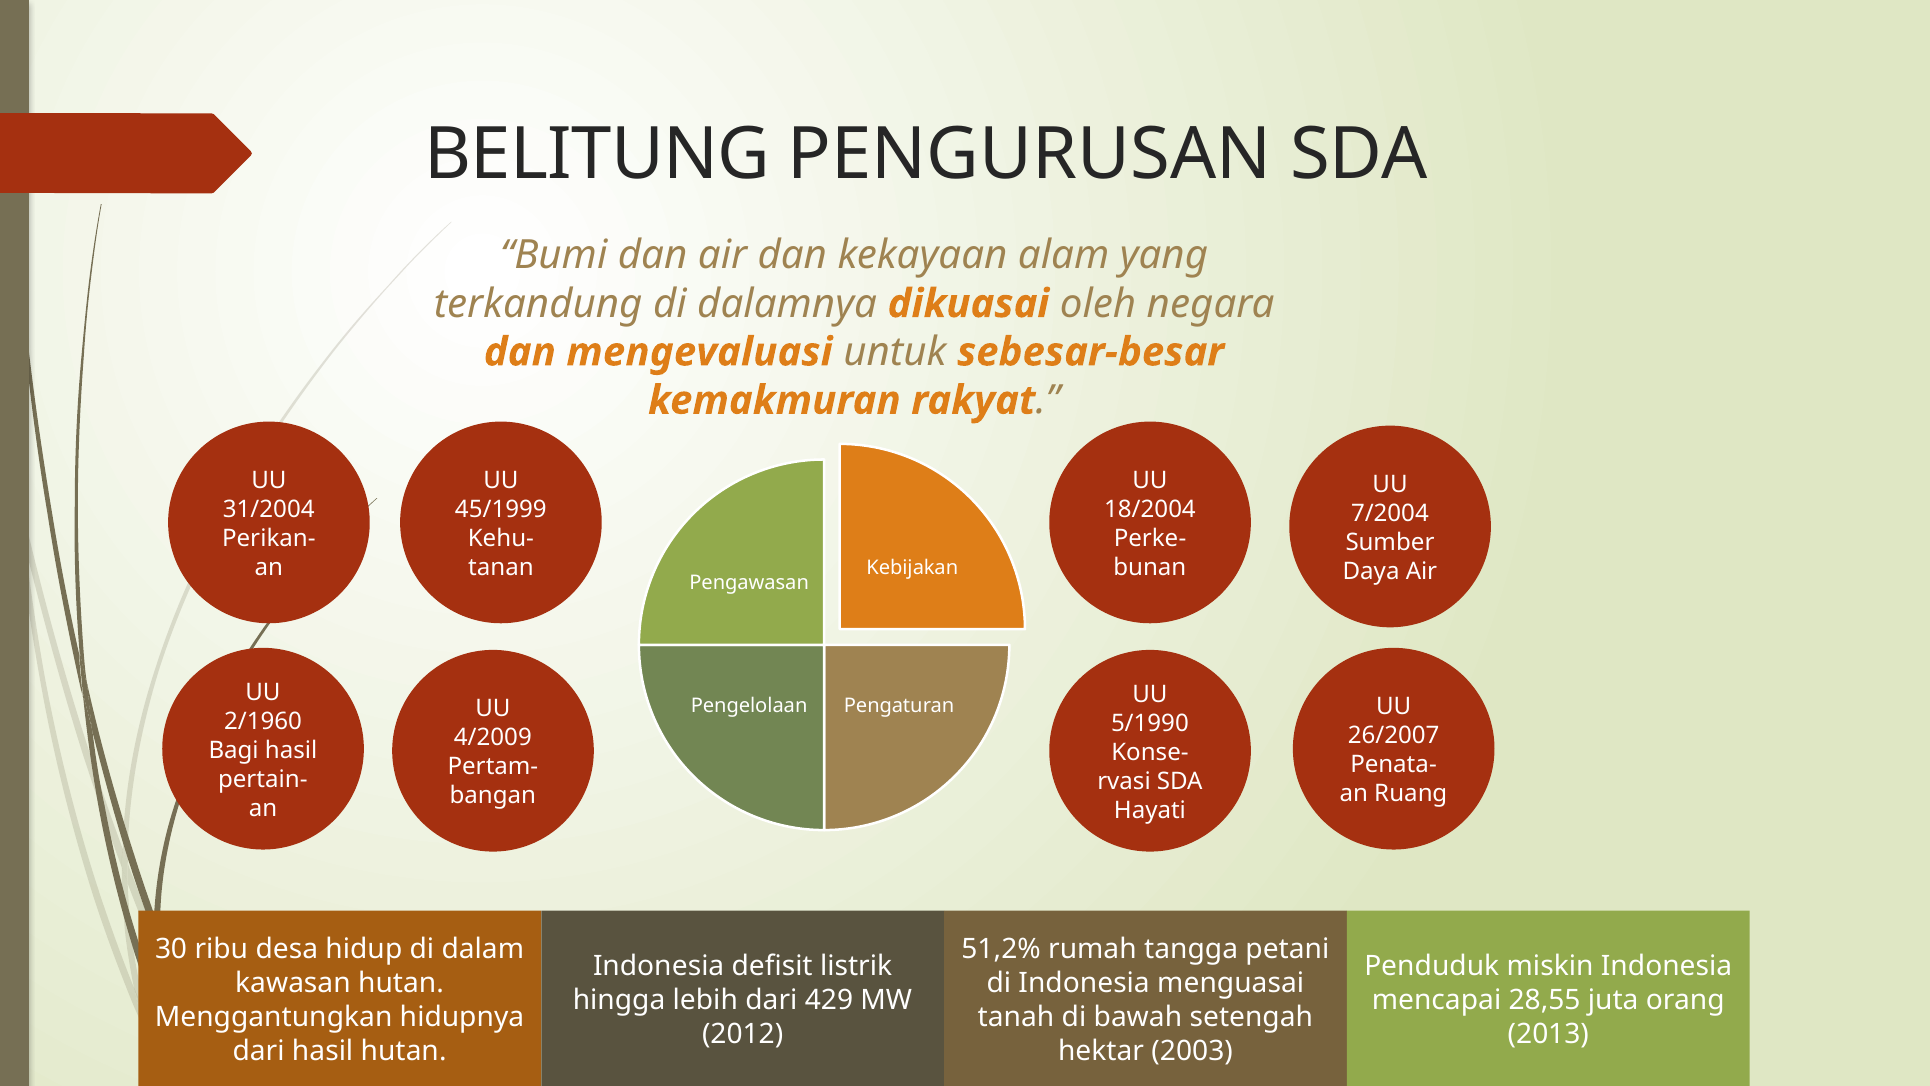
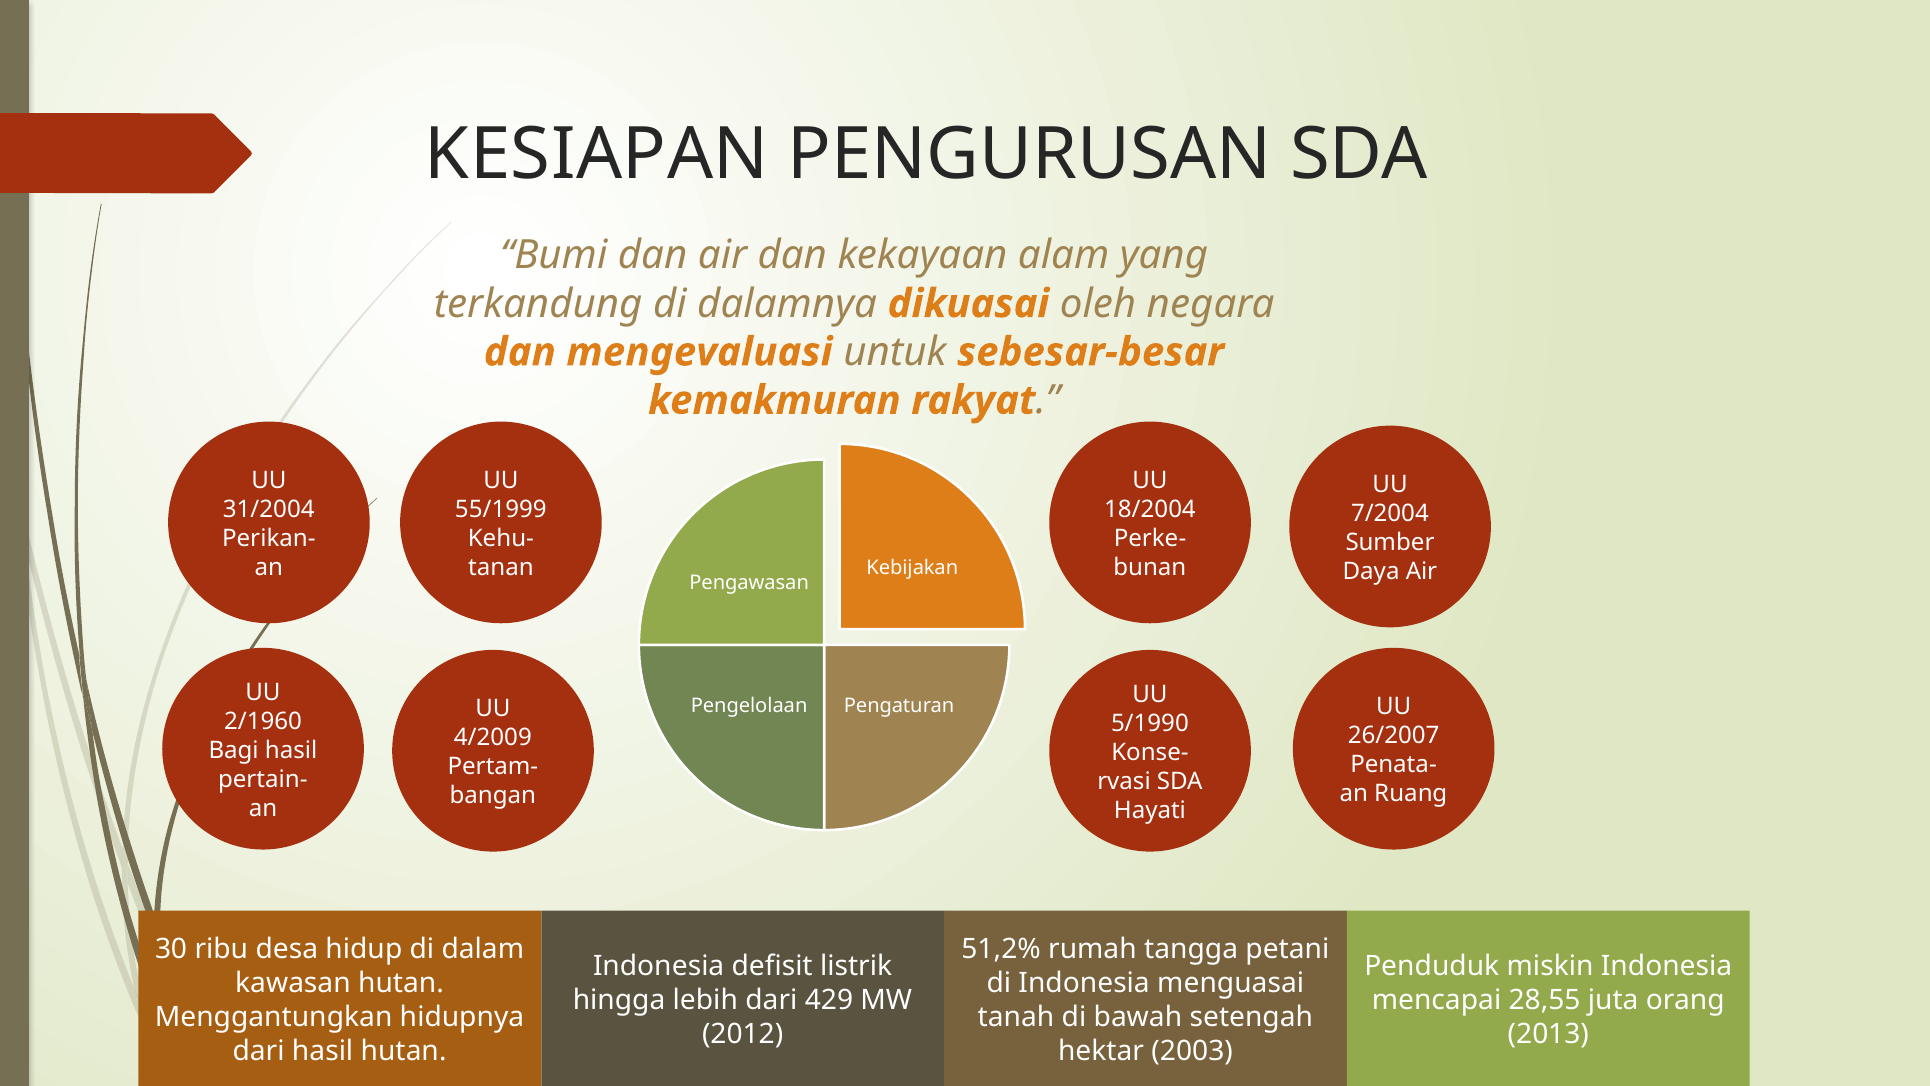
BELITUNG: BELITUNG -> KESIAPAN (597, 155)
45/1999: 45/1999 -> 55/1999 (501, 509)
